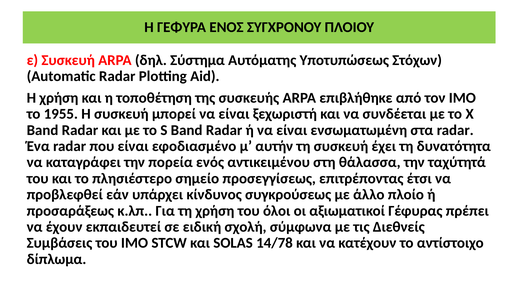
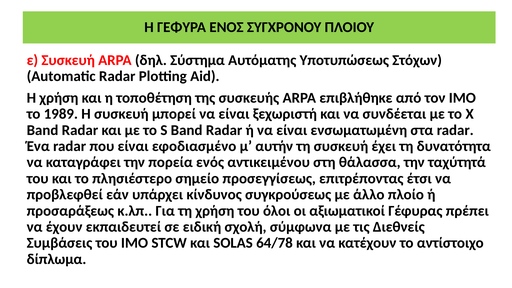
1955: 1955 -> 1989 (61, 114)
14/78: 14/78 -> 64/78 (274, 243)
